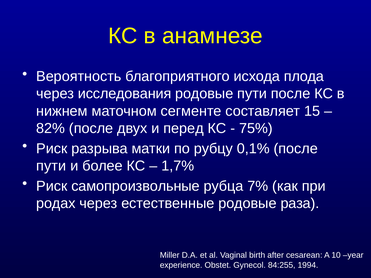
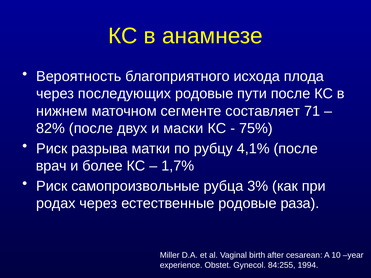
исследования: исследования -> последующих (125, 94)
15: 15 -> 71 (312, 111)
перед: перед -> маски (183, 128)
0,1%: 0,1% -> 4,1% (253, 149)
пути: пути -> врач (51, 166)
7%: 7% -> 3% (258, 186)
